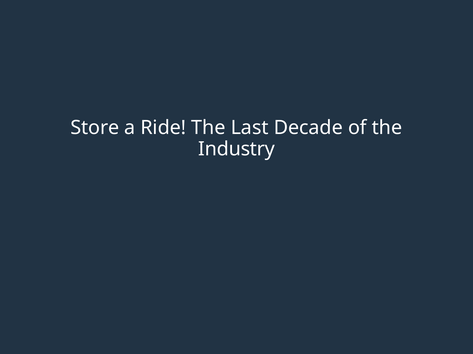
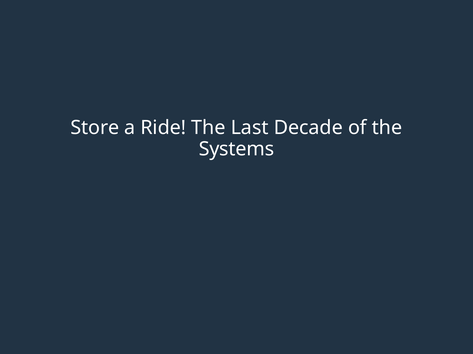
Industry: Industry -> Systems (237, 149)
